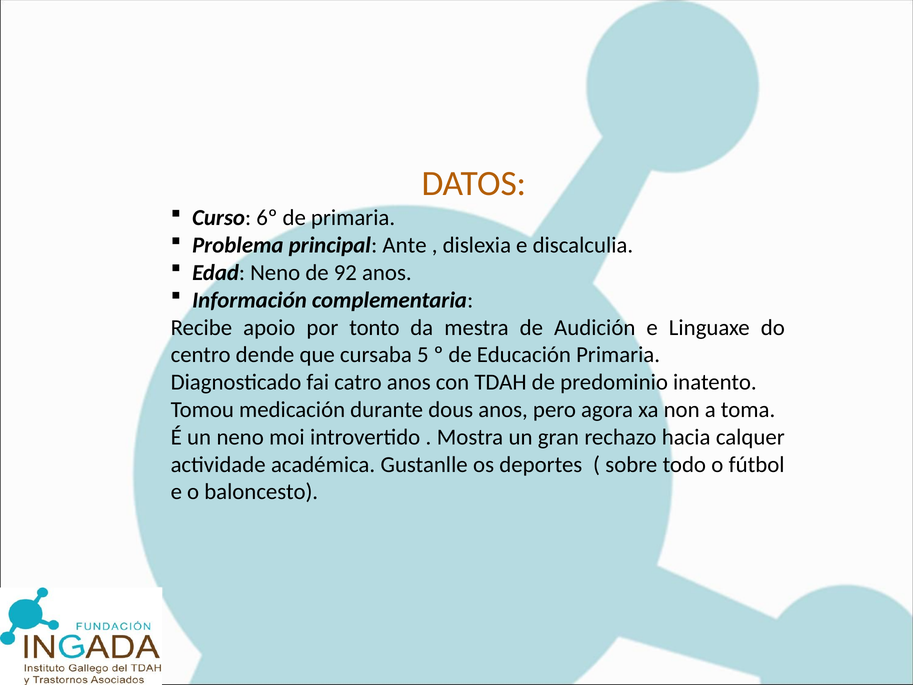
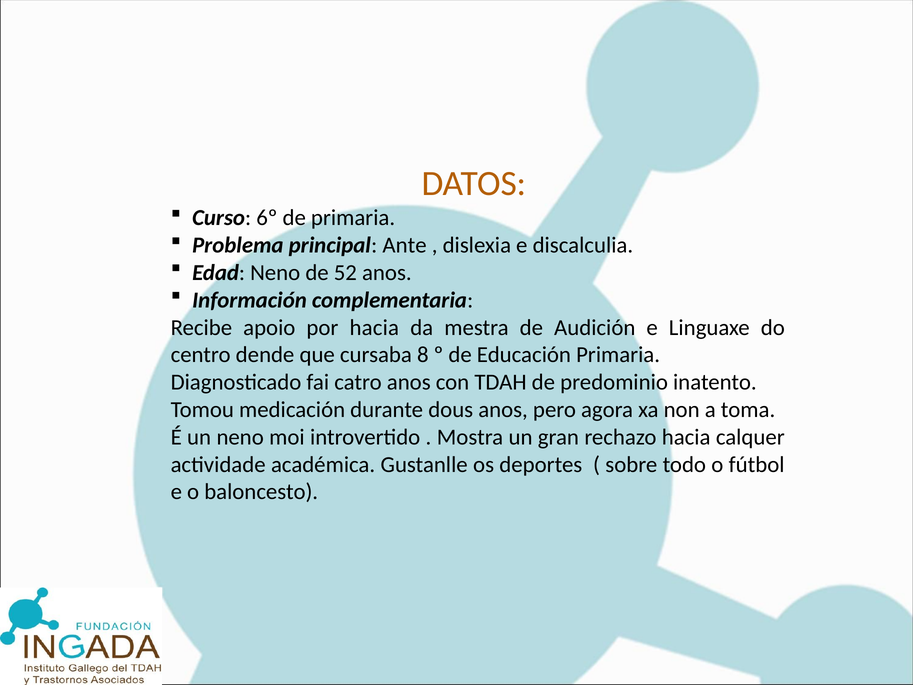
92: 92 -> 52 (345, 273)
por tonto: tonto -> hacia (374, 327)
5: 5 -> 8 (423, 355)
